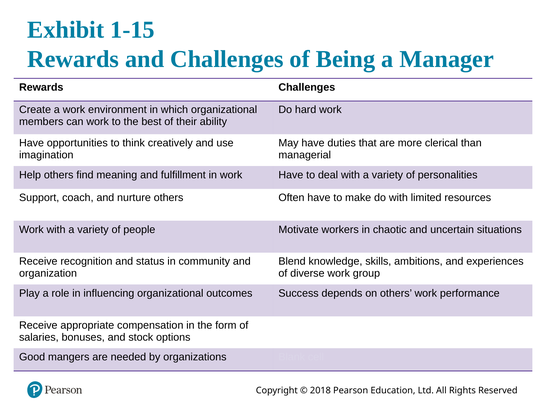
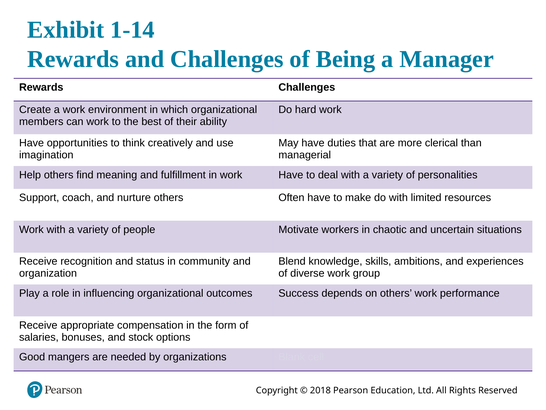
1-15: 1-15 -> 1-14 (132, 30)
